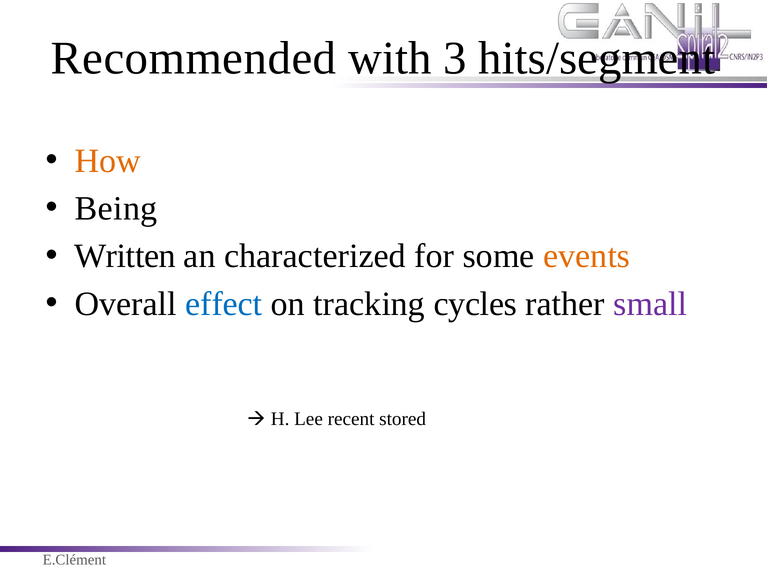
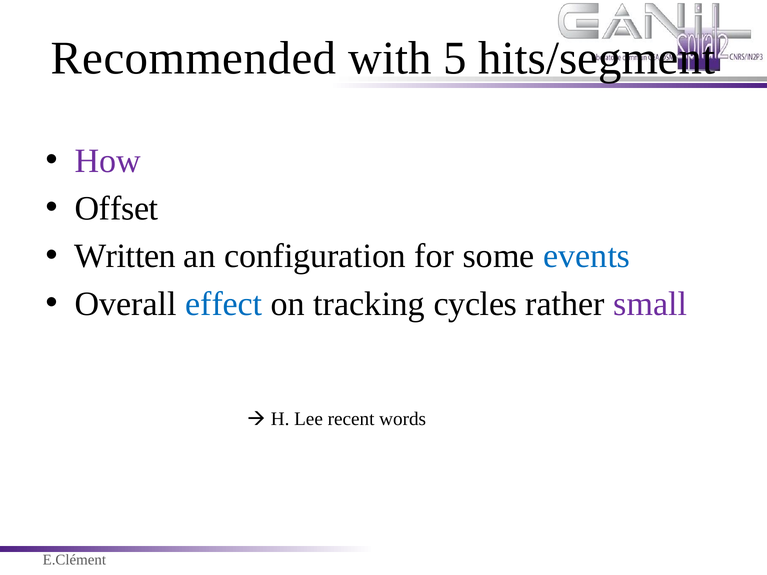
3: 3 -> 5 (455, 58)
How colour: orange -> purple (108, 161)
Being: Being -> Offset (116, 209)
characterized: characterized -> configuration (315, 256)
events colour: orange -> blue (587, 256)
stored: stored -> words (403, 419)
